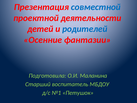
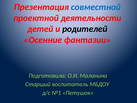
родителей colour: blue -> black (85, 29)
